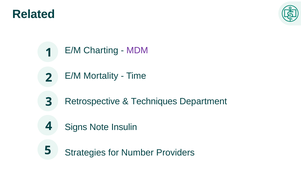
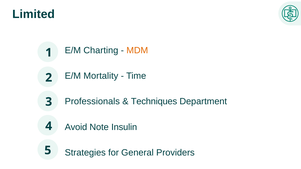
Related: Related -> Limited (34, 14)
MDM colour: purple -> orange (137, 50)
Retrospective: Retrospective -> Professionals (92, 102)
Signs: Signs -> Avoid (76, 127)
Number: Number -> General (137, 153)
